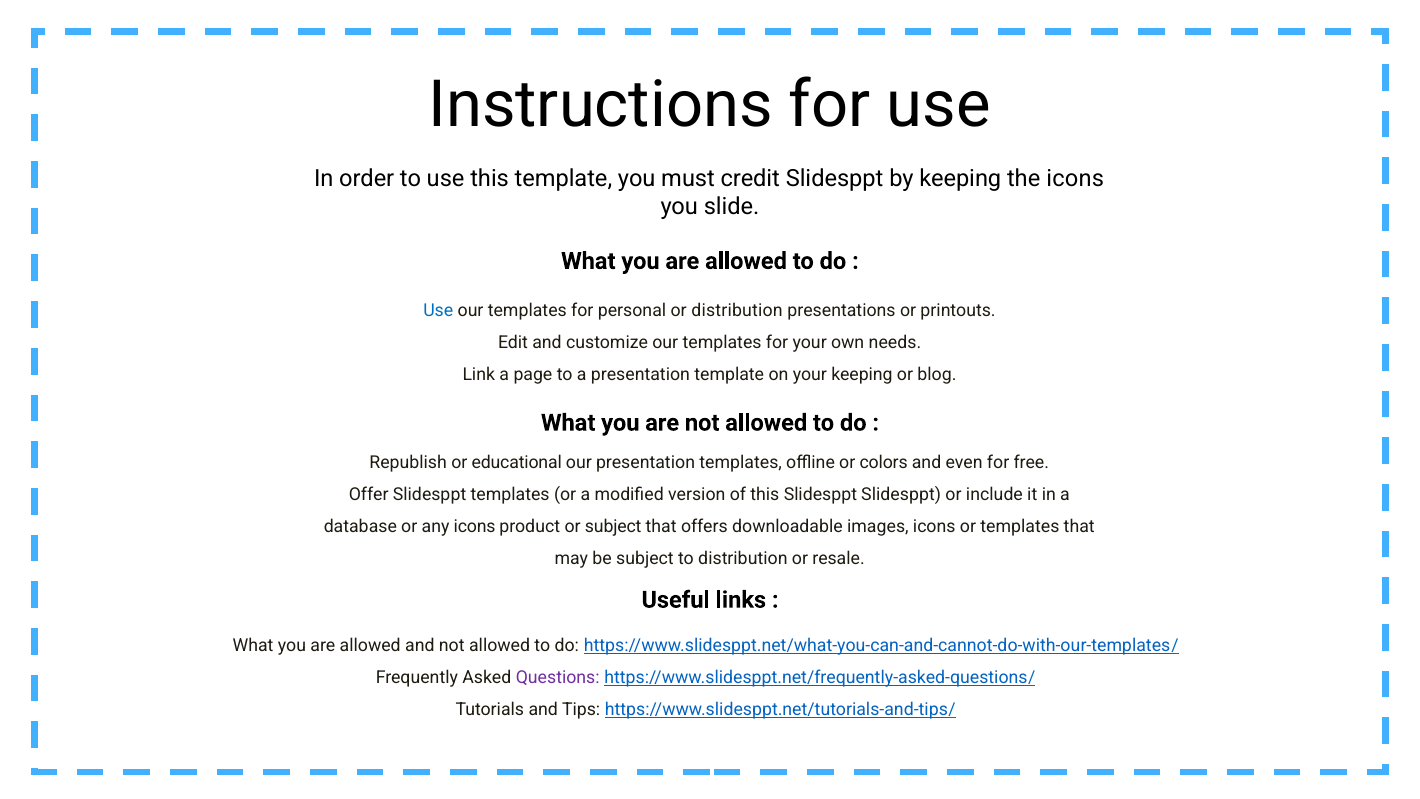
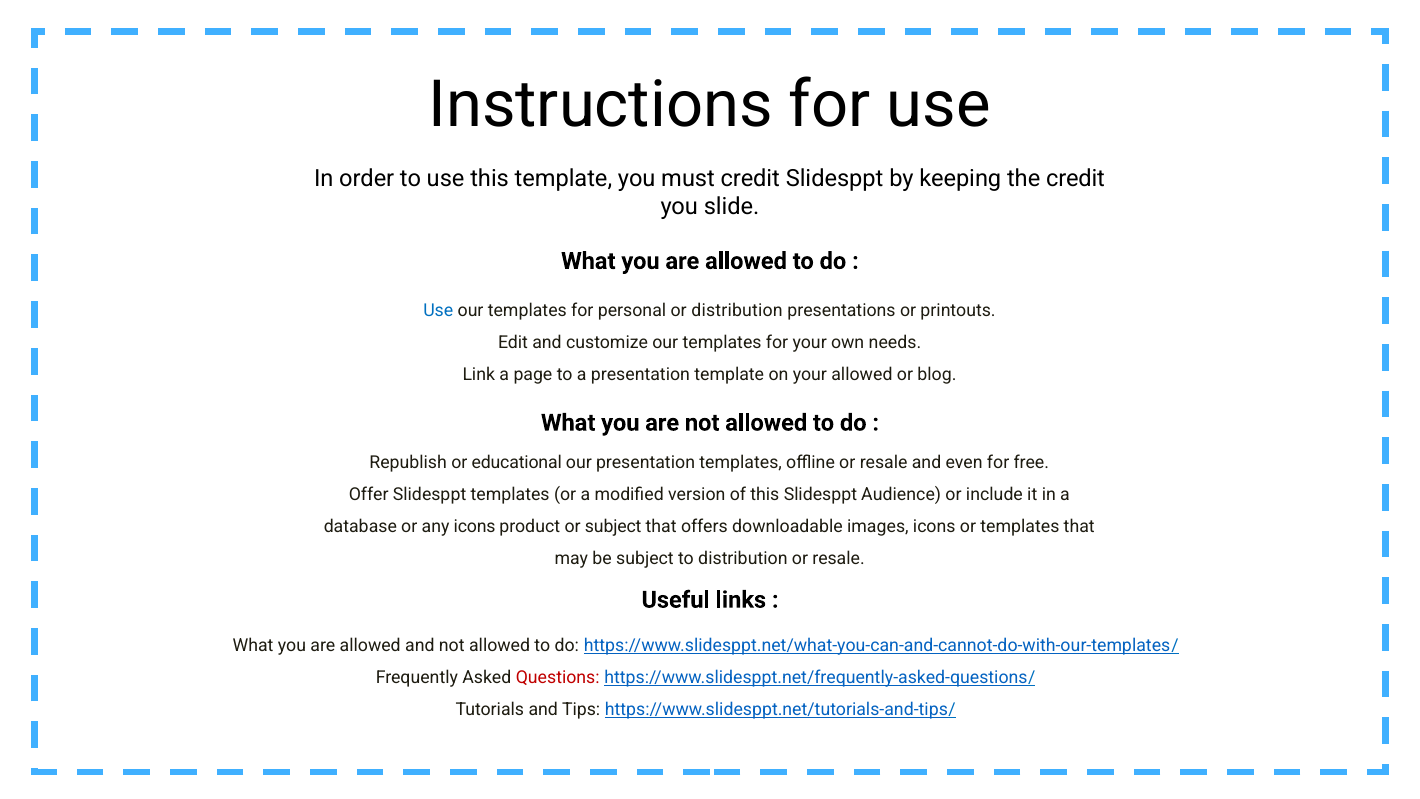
the icons: icons -> credit (1075, 179)
your keeping: keeping -> allowed (862, 375)
offline or colors: colors -> resale (884, 462)
Slidesppt Slidesppt: Slidesppt -> Audience (901, 494)
Questions colour: purple -> red (558, 678)
